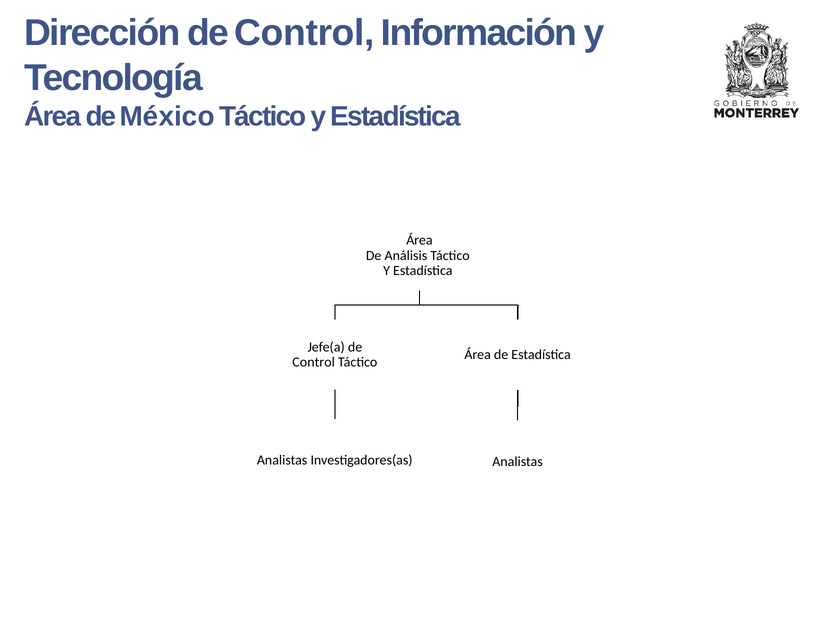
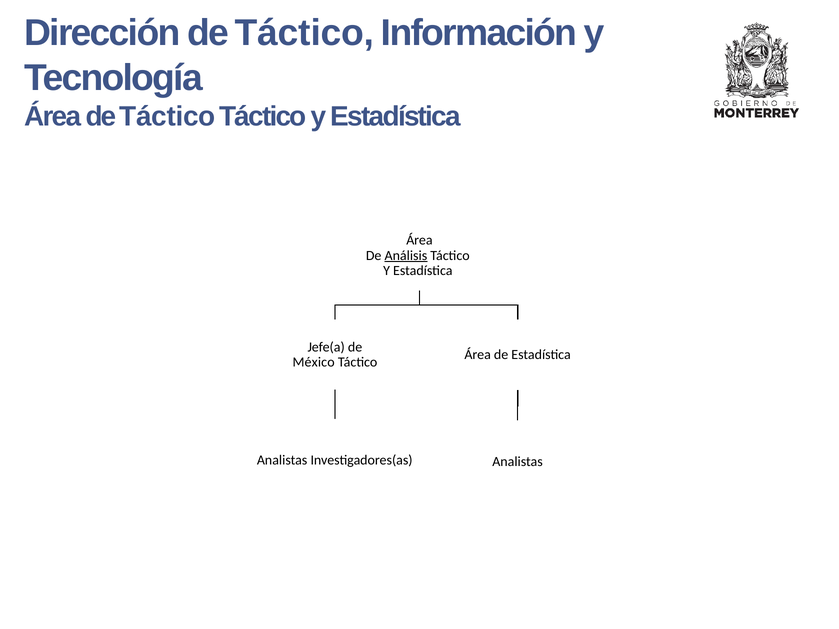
Dirección de Control: Control -> Táctico (304, 33)
Área de México: México -> Táctico (167, 116)
Análisis underline: none -> present (406, 256)
Control: Control -> México (314, 362)
